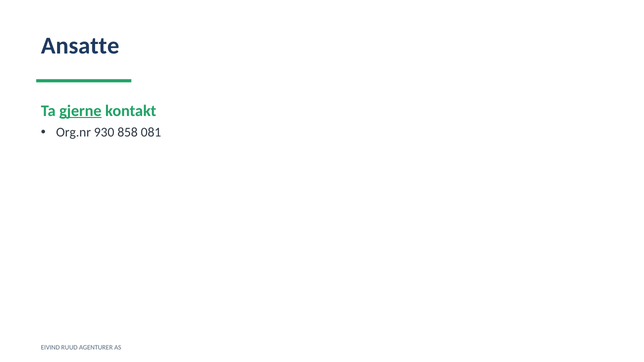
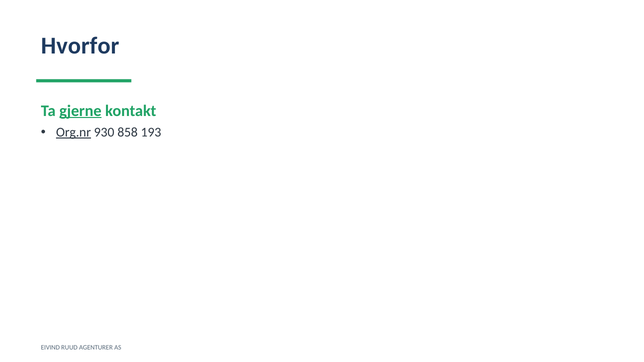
Ansatte: Ansatte -> Hvorfor (80, 46)
Org.nr underline: none -> present (74, 132)
081: 081 -> 193 (151, 132)
